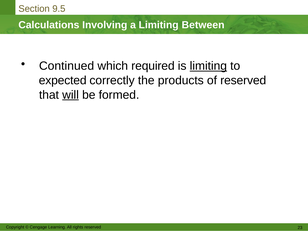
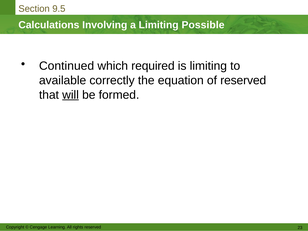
Between: Between -> Possible (203, 25)
limiting underline: present -> none (208, 66)
expected: expected -> available (63, 80)
products: products -> equation (181, 80)
